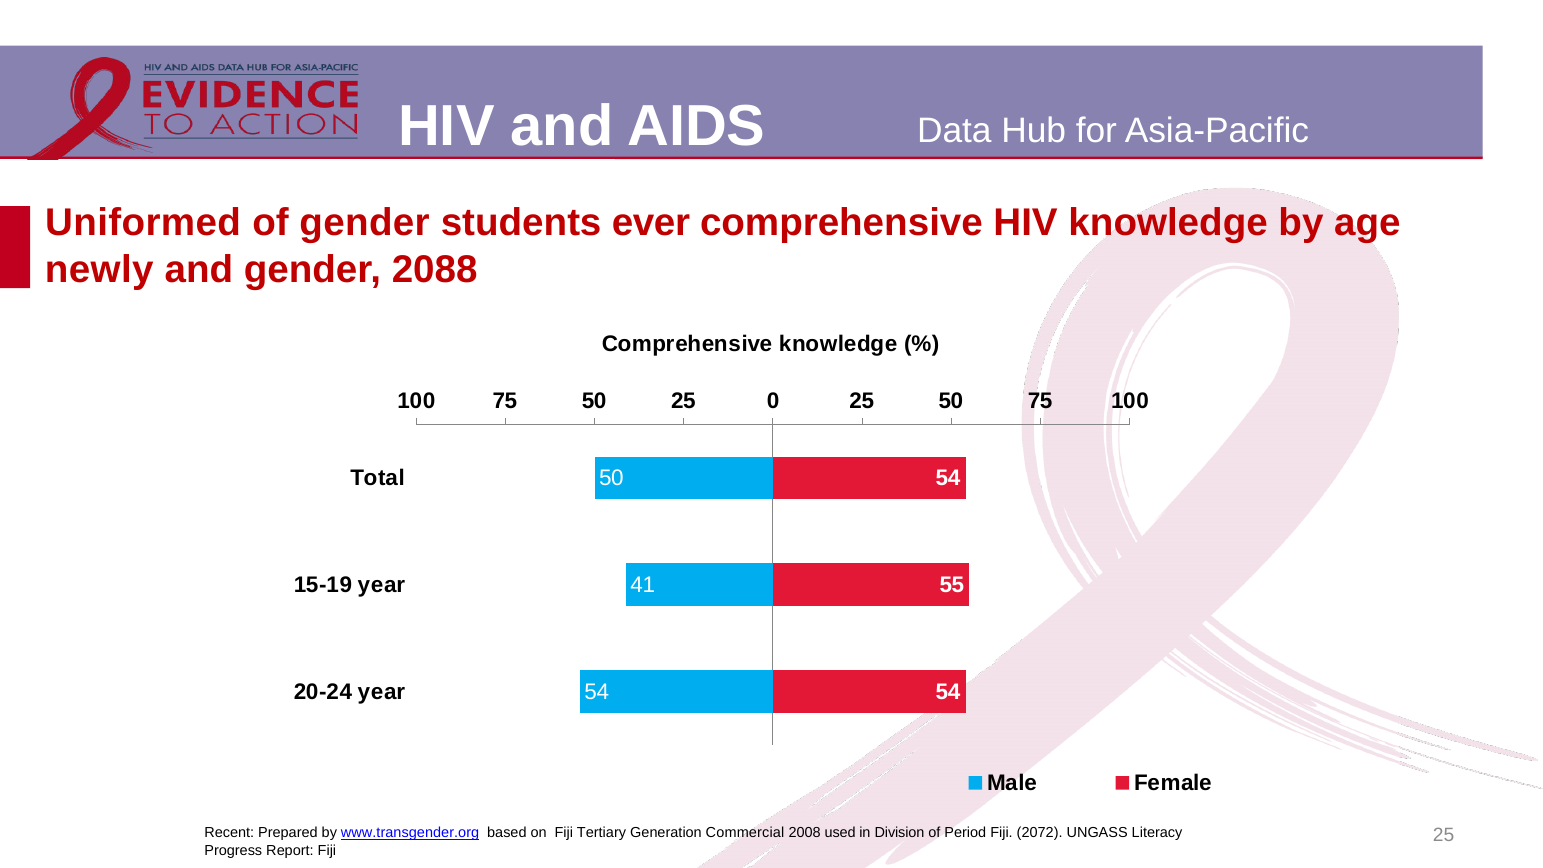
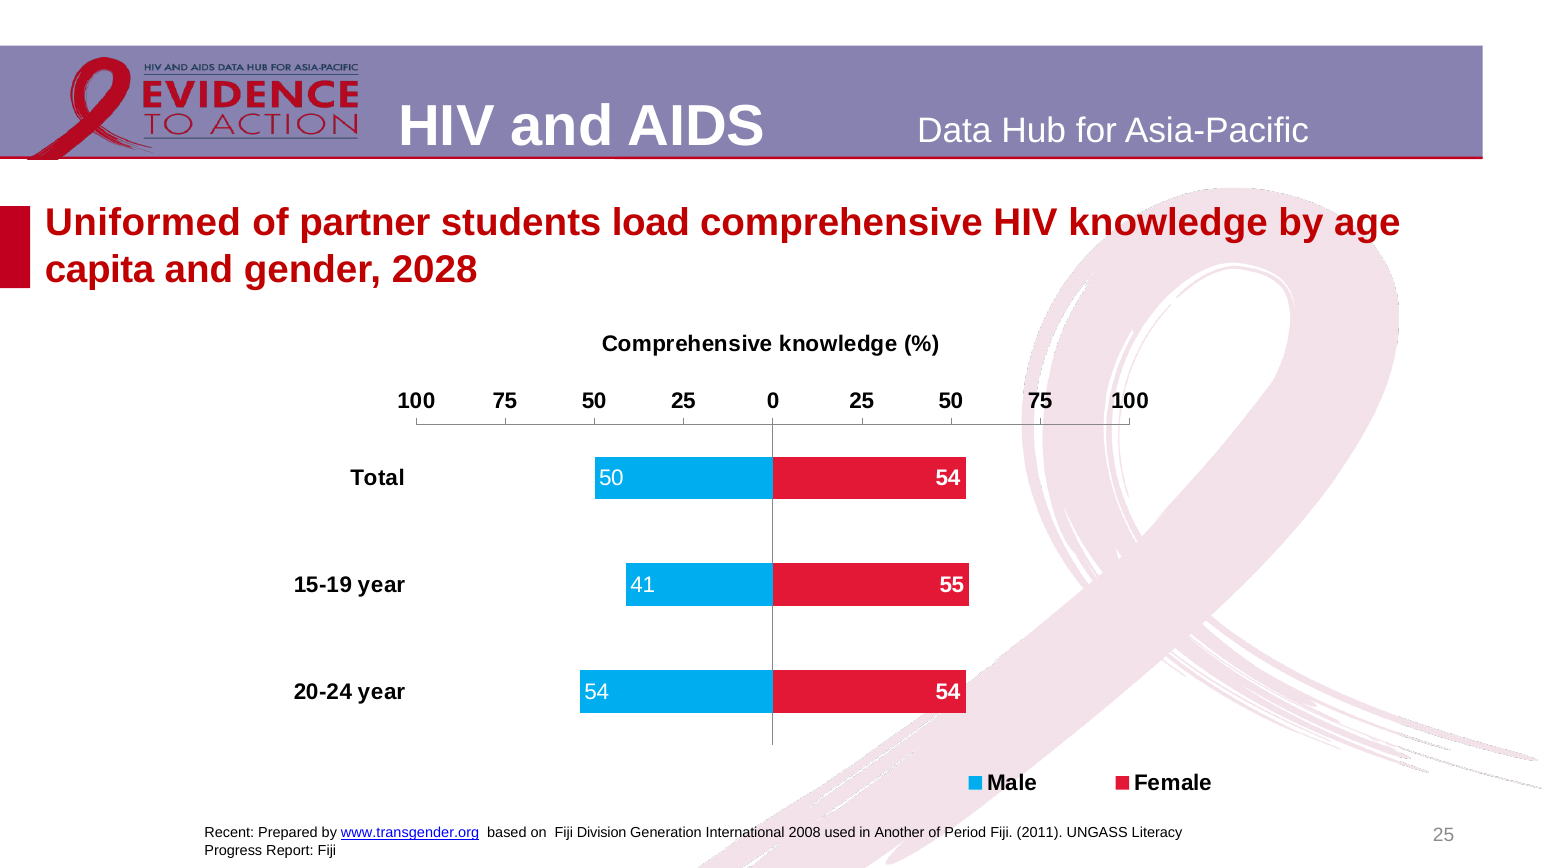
of gender: gender -> partner (365, 223)
ever: ever -> load (651, 223)
newly: newly -> capita (100, 269)
2088: 2088 -> 2028 (435, 269)
Tertiary: Tertiary -> Division (602, 833)
Commercial: Commercial -> International (745, 833)
Division: Division -> Another (900, 833)
2072: 2072 -> 2011 (1040, 833)
